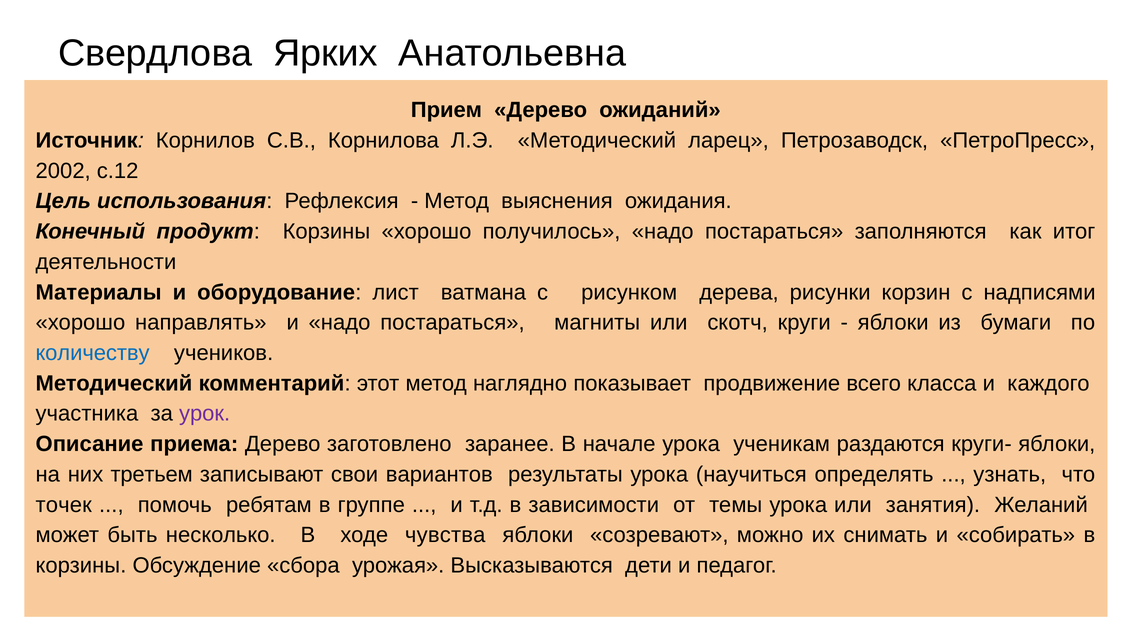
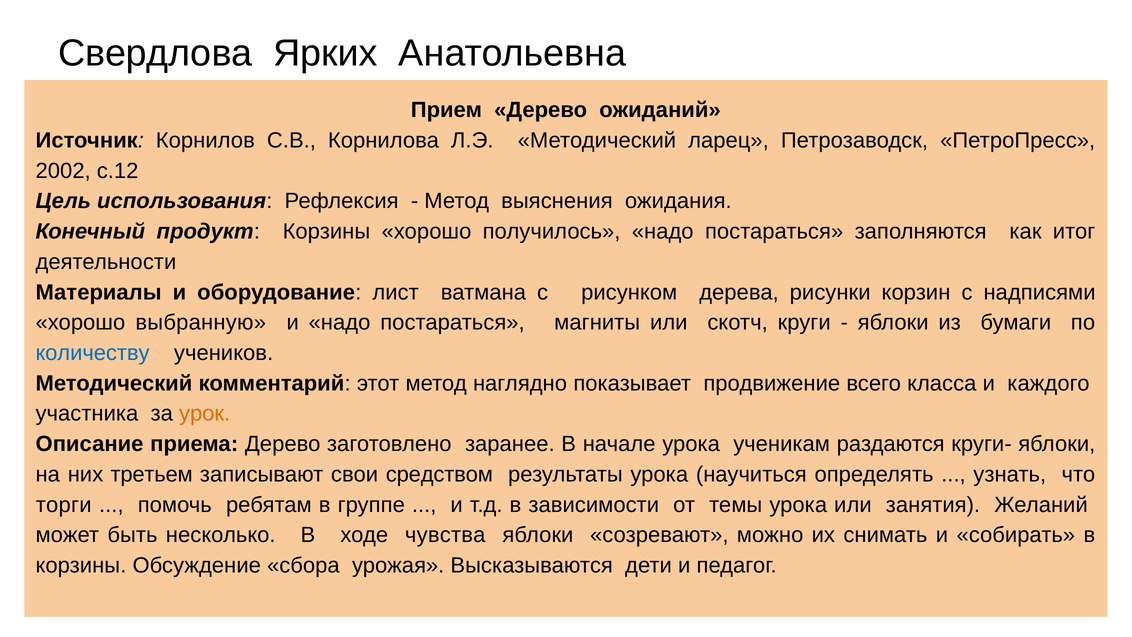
направлять: направлять -> выбранную (201, 323)
урок colour: purple -> orange (205, 414)
вариантов: вариантов -> средством (439, 474)
точек: точек -> торги (64, 505)
